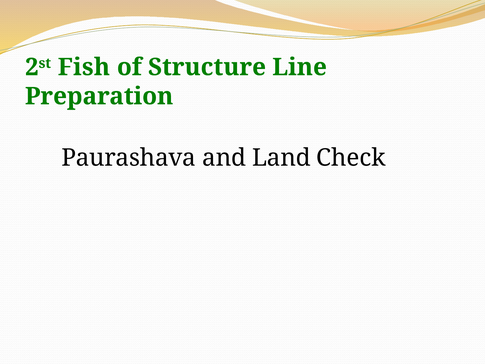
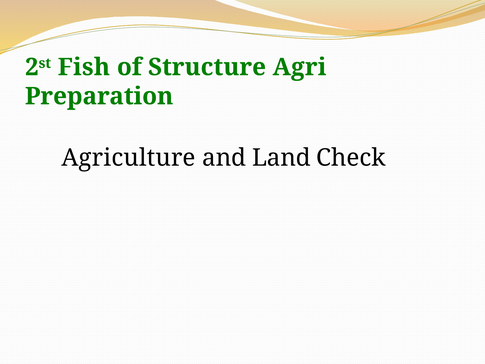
Line: Line -> Agri (299, 67)
Paurashava: Paurashava -> Agriculture (128, 158)
